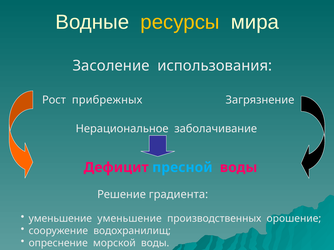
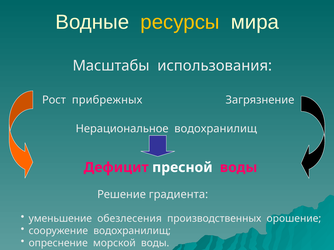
Засоление: Засоление -> Масштабы (111, 66)
Нерациональное заболачивание: заболачивание -> водохранилищ (216, 129)
пресной colour: light blue -> white (182, 168)
уменьшение уменьшение: уменьшение -> обезлесения (130, 219)
